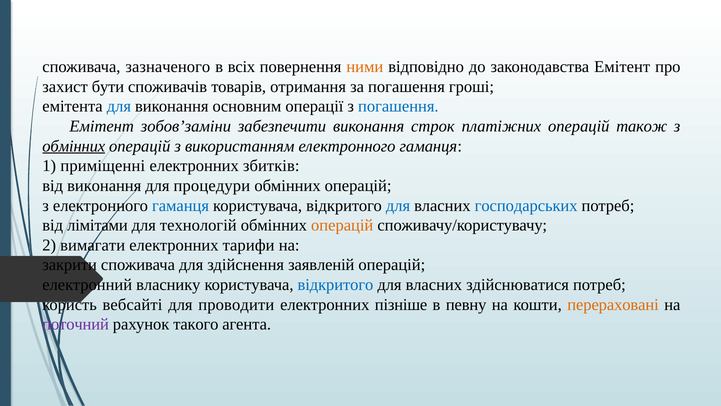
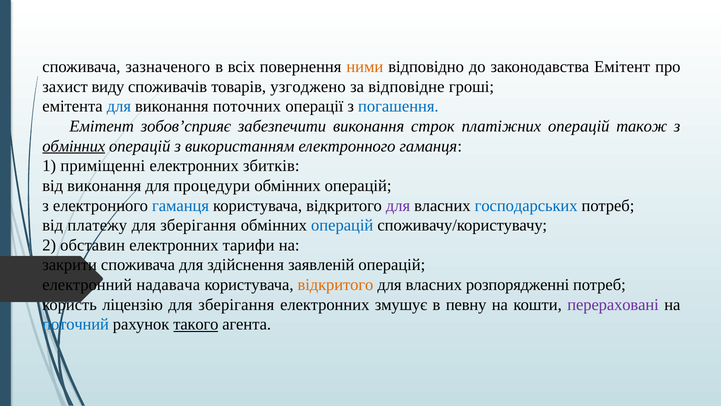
бути: бути -> виду (108, 87)
отримання: отримання -> узгоджено (308, 87)
за погашення: погашення -> відповідне (406, 87)
основним: основним -> поточних (247, 106)
зобов’заміни: зобов’заміни -> зобов’сприяє (186, 126)
для colour: blue -> purple (398, 205)
лімітами: лімітами -> платежу (97, 225)
технологій: технологій -> зберігання (198, 225)
операцій colour: orange -> blue (342, 225)
вимагати: вимагати -> обставин (93, 245)
власнику: власнику -> надавача (168, 285)
відкритого colour: blue -> orange (335, 285)
здійснюватися: здійснюватися -> розпорядженні (518, 285)
вебсайті: вебсайті -> ліцензію (133, 304)
проводити: проводити -> зберігання (236, 304)
пізніше: пізніше -> змушує (401, 304)
перераховані colour: orange -> purple (613, 304)
поточний colour: purple -> blue (76, 324)
такого underline: none -> present (196, 324)
